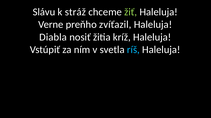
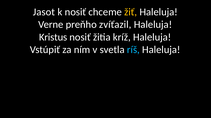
Slávu: Slávu -> Jasot (44, 12)
k stráž: stráž -> nosiť (75, 12)
žiť colour: light green -> yellow (131, 12)
Diabla: Diabla -> Kristus (53, 37)
